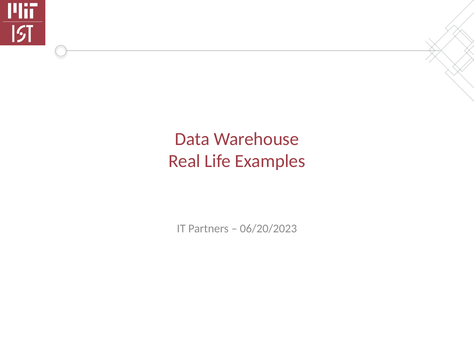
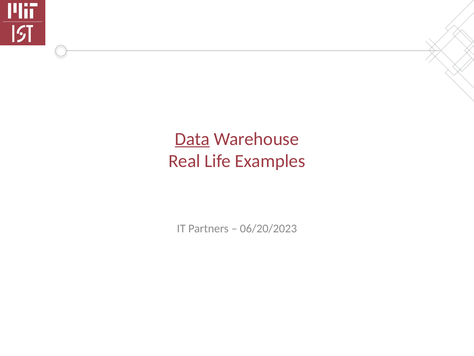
Data underline: none -> present (192, 139)
